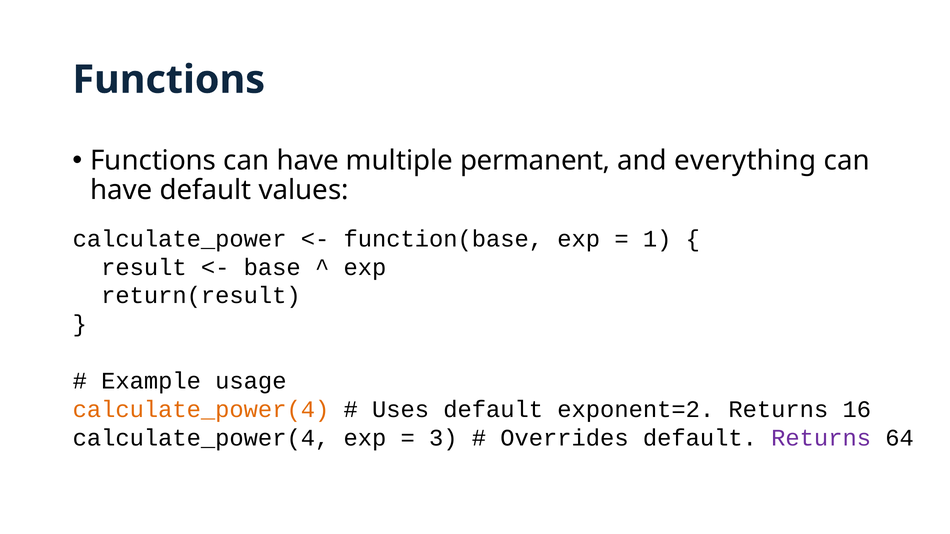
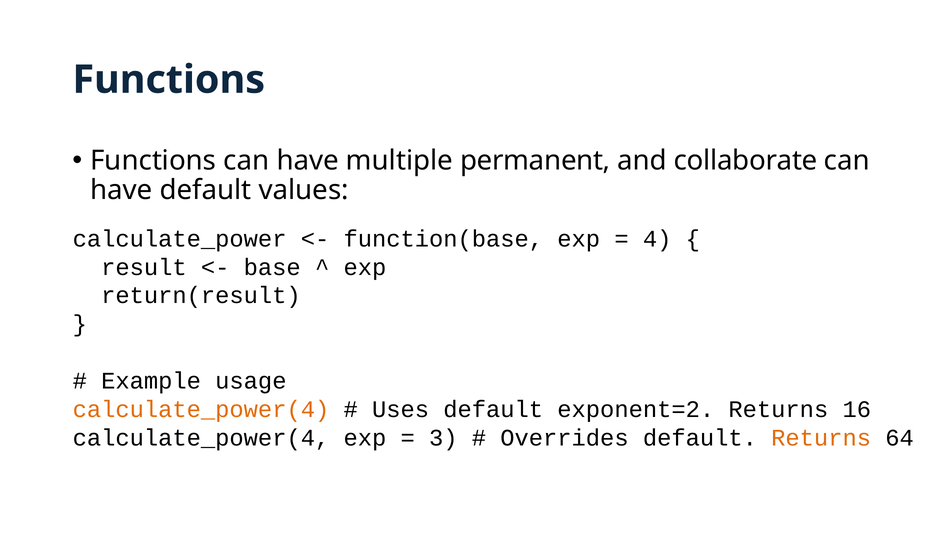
everything: everything -> collaborate (746, 161)
1: 1 -> 4 (657, 239)
Returns colour: purple -> orange (821, 438)
